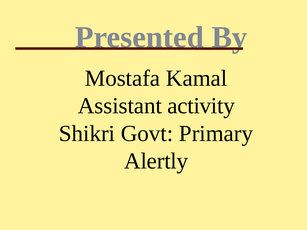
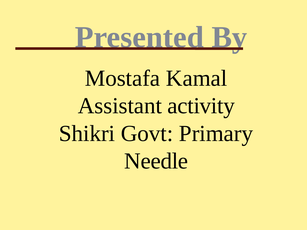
Alertly: Alertly -> Needle (156, 161)
